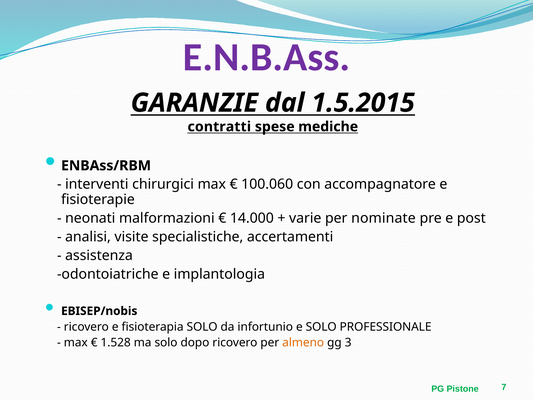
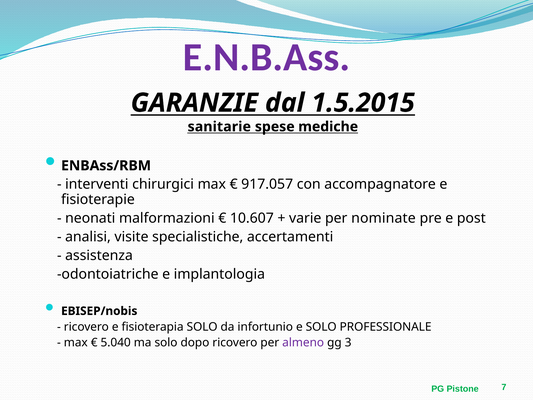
contratti: contratti -> sanitarie (219, 127)
100.060: 100.060 -> 917.057 (267, 184)
14.000: 14.000 -> 10.607 (252, 218)
1.528: 1.528 -> 5.040 (116, 342)
almeno colour: orange -> purple (303, 342)
